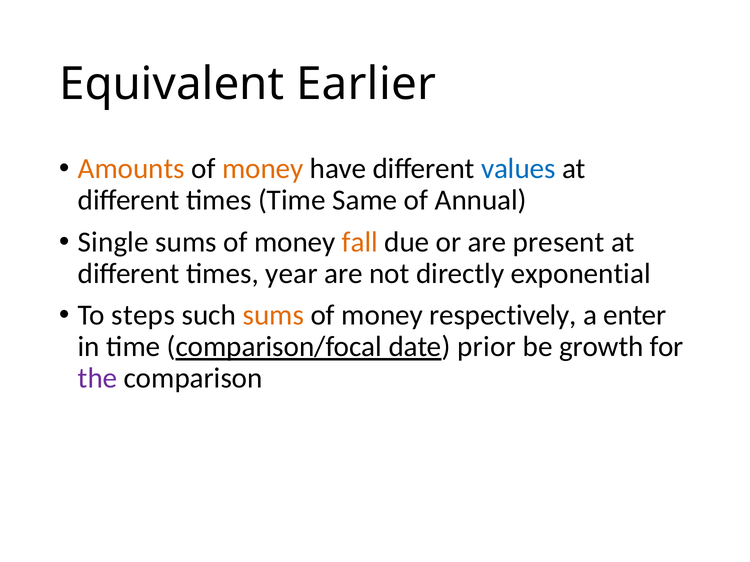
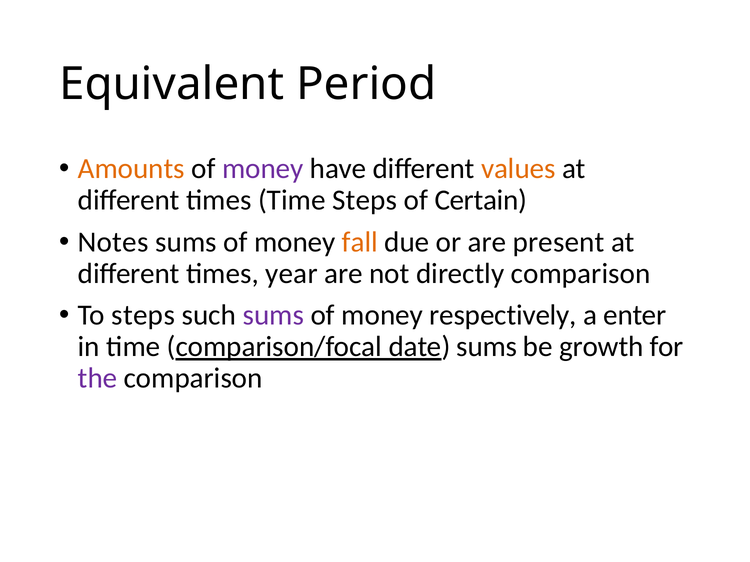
Earlier: Earlier -> Period (366, 84)
money colour: orange -> purple (263, 169)
values colour: blue -> orange (518, 169)
Time Same: Same -> Steps (365, 200)
Annual: Annual -> Certain (481, 200)
Single: Single -> Notes (113, 242)
directly exponential: exponential -> comparison (581, 274)
sums colour: orange -> purple (273, 316)
date prior: prior -> sums (487, 347)
